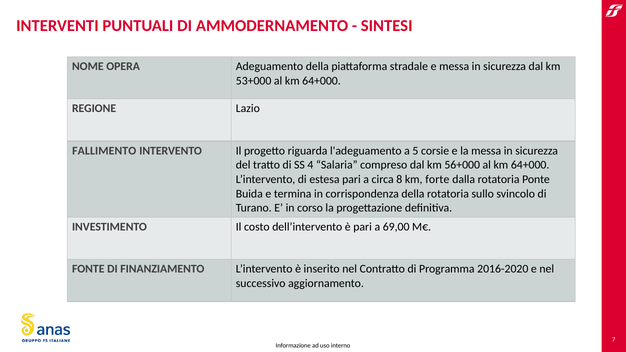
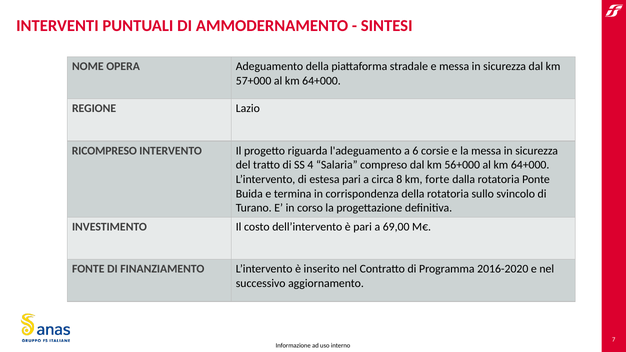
53+000: 53+000 -> 57+000 (254, 81)
FALLIMENTO: FALLIMENTO -> RICOMPRESO (104, 151)
5: 5 -> 6 (415, 151)
